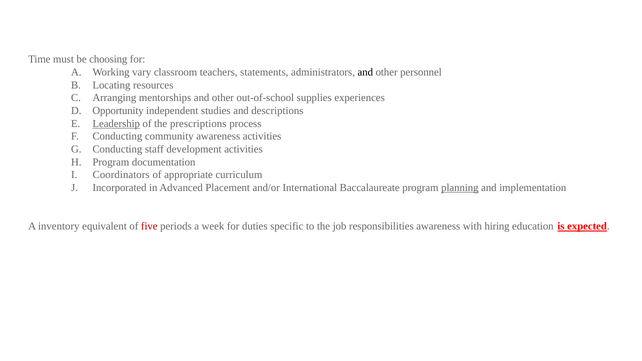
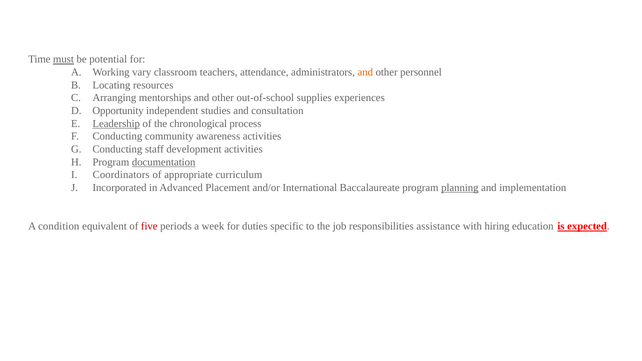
must underline: none -> present (63, 59)
choosing: choosing -> potential (108, 59)
statements: statements -> attendance (264, 72)
and colour: black -> orange (365, 72)
descriptions: descriptions -> consultation (277, 111)
prescriptions: prescriptions -> chronological (198, 124)
documentation underline: none -> present (164, 162)
inventory: inventory -> condition (59, 226)
responsibilities awareness: awareness -> assistance (438, 226)
